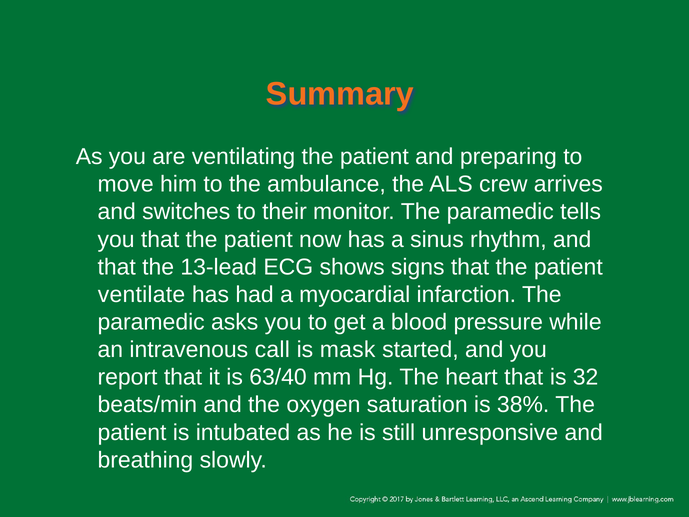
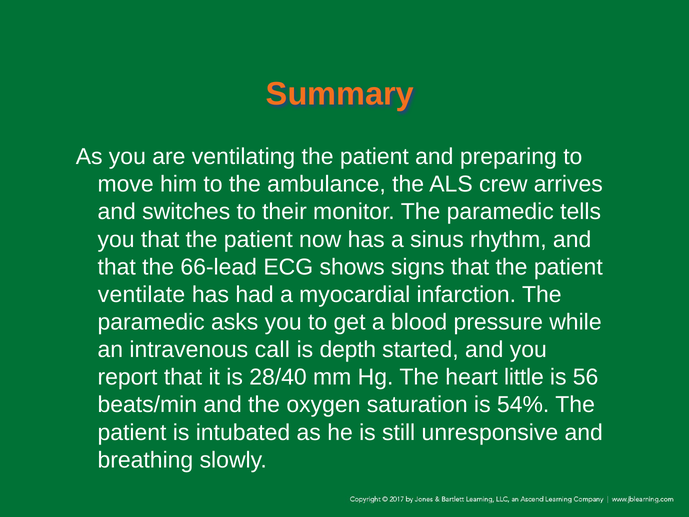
13-lead: 13-lead -> 66-lead (219, 267)
mask: mask -> depth (348, 350)
63/40: 63/40 -> 28/40 (278, 377)
heart that: that -> little (524, 377)
32: 32 -> 56 (586, 377)
38%: 38% -> 54% (523, 405)
